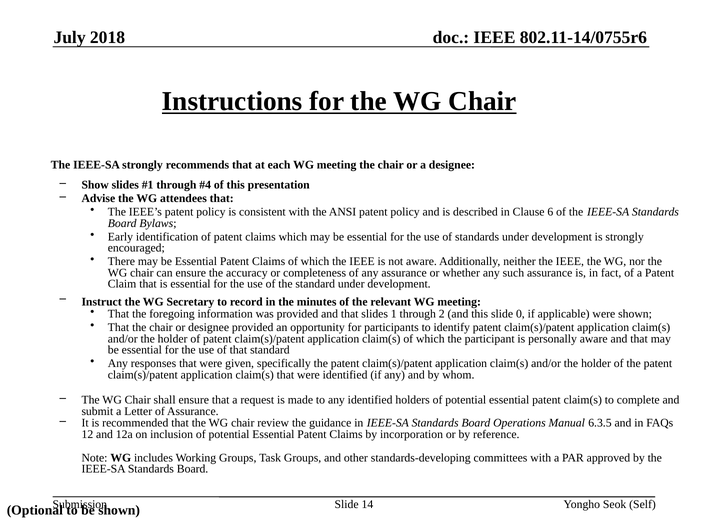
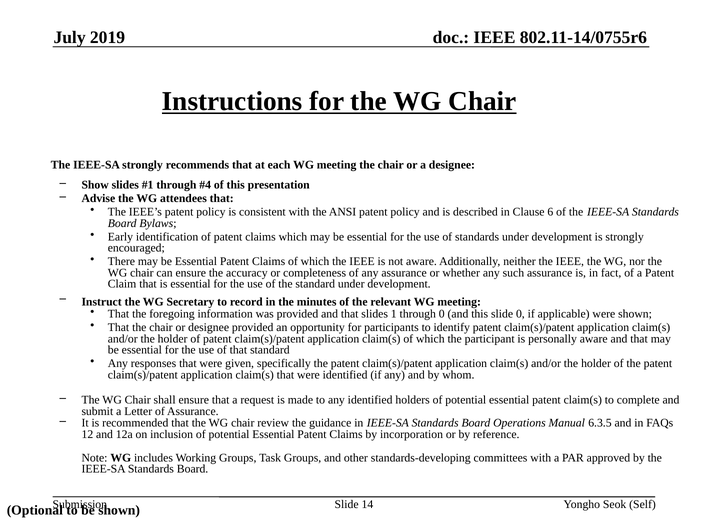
2018: 2018 -> 2019 (108, 37)
through 2: 2 -> 0 (442, 314)
